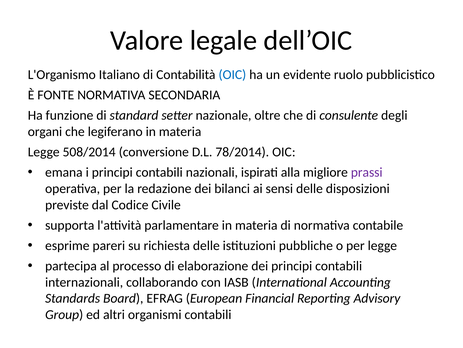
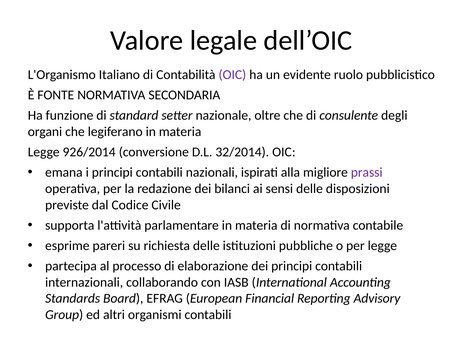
OIC colour: blue -> purple (232, 75)
508/2014: 508/2014 -> 926/2014 (89, 152)
78/2014: 78/2014 -> 32/2014 (242, 152)
